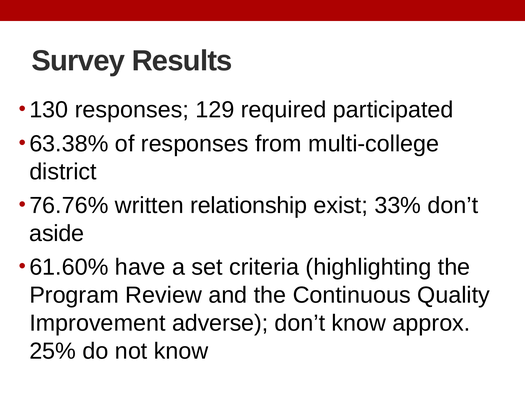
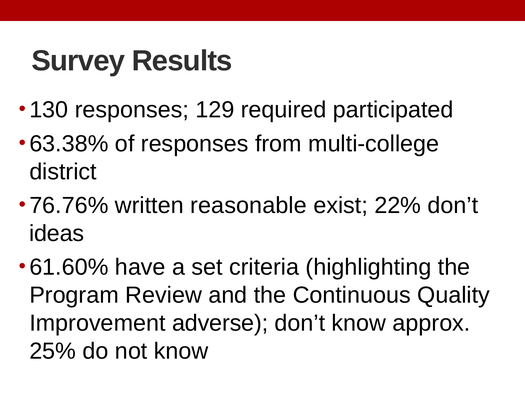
relationship: relationship -> reasonable (249, 206)
33%: 33% -> 22% (398, 206)
aside: aside -> ideas (57, 234)
